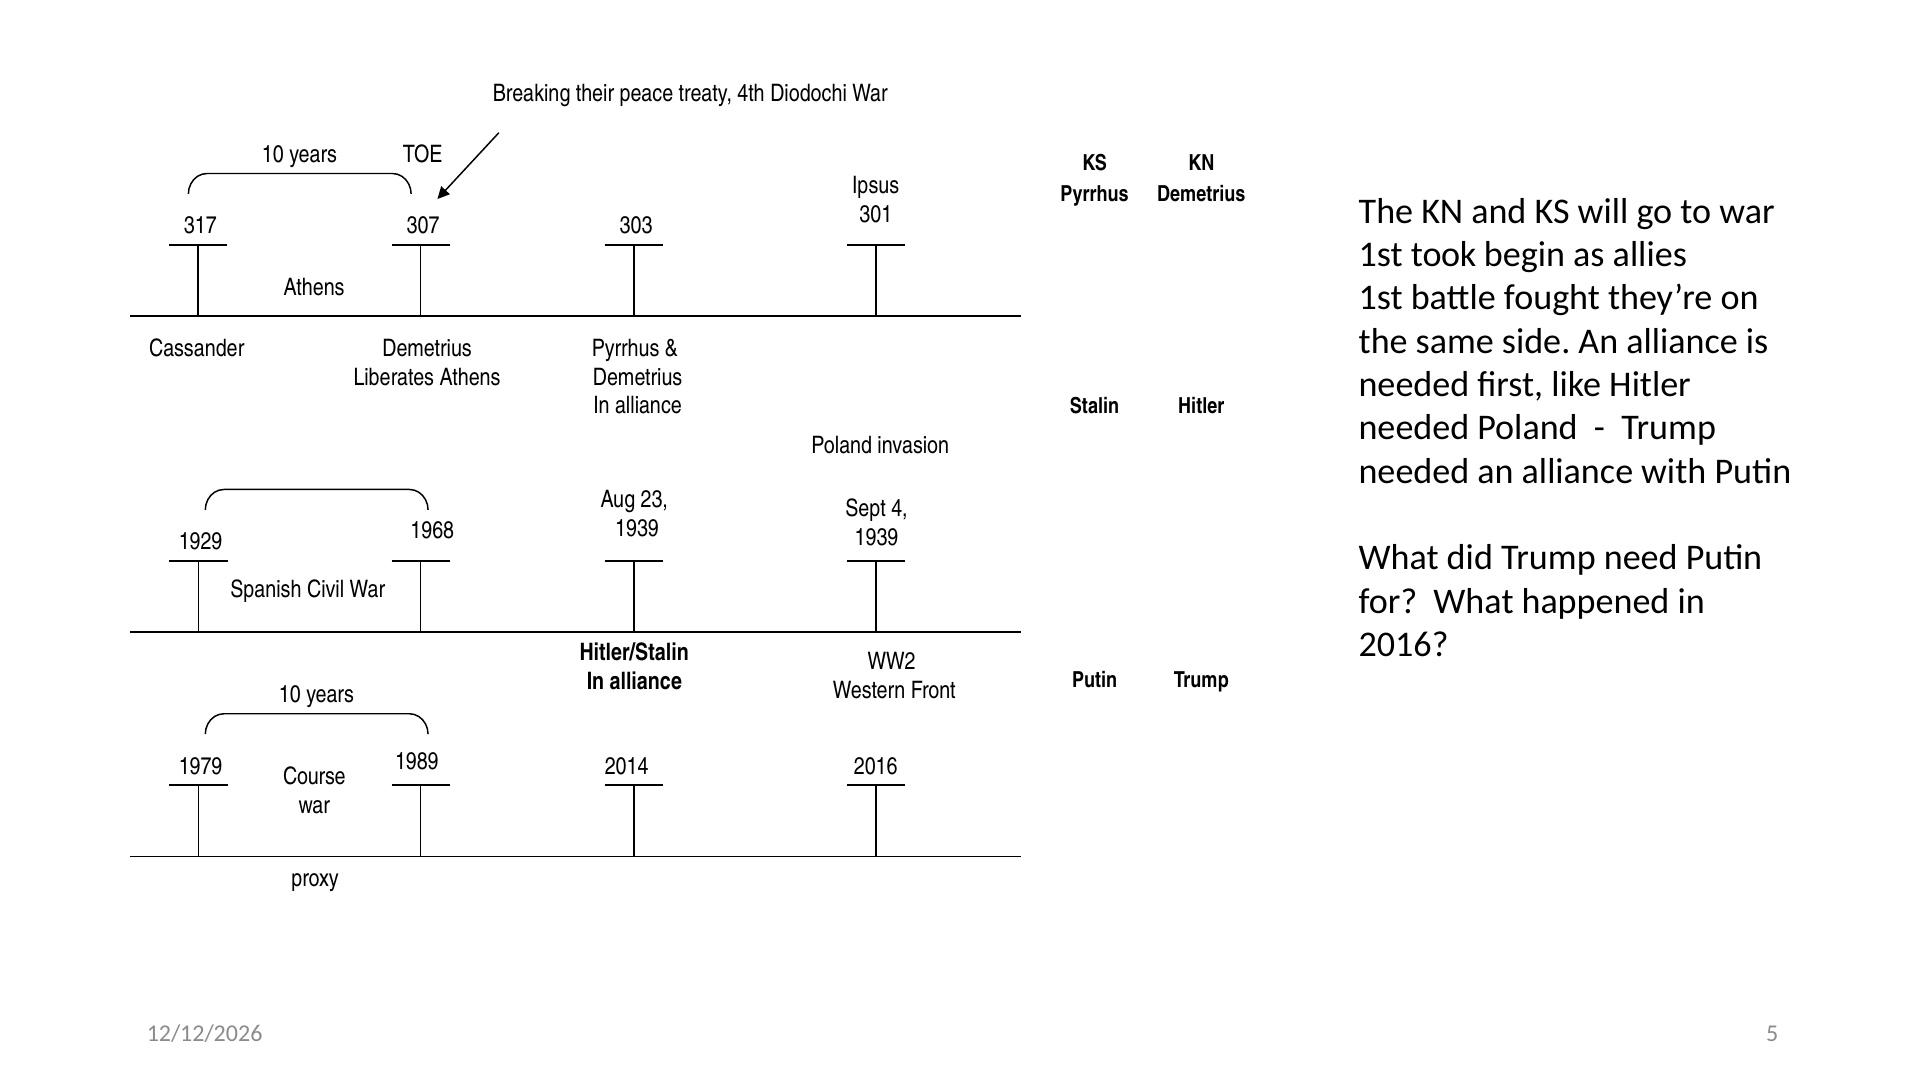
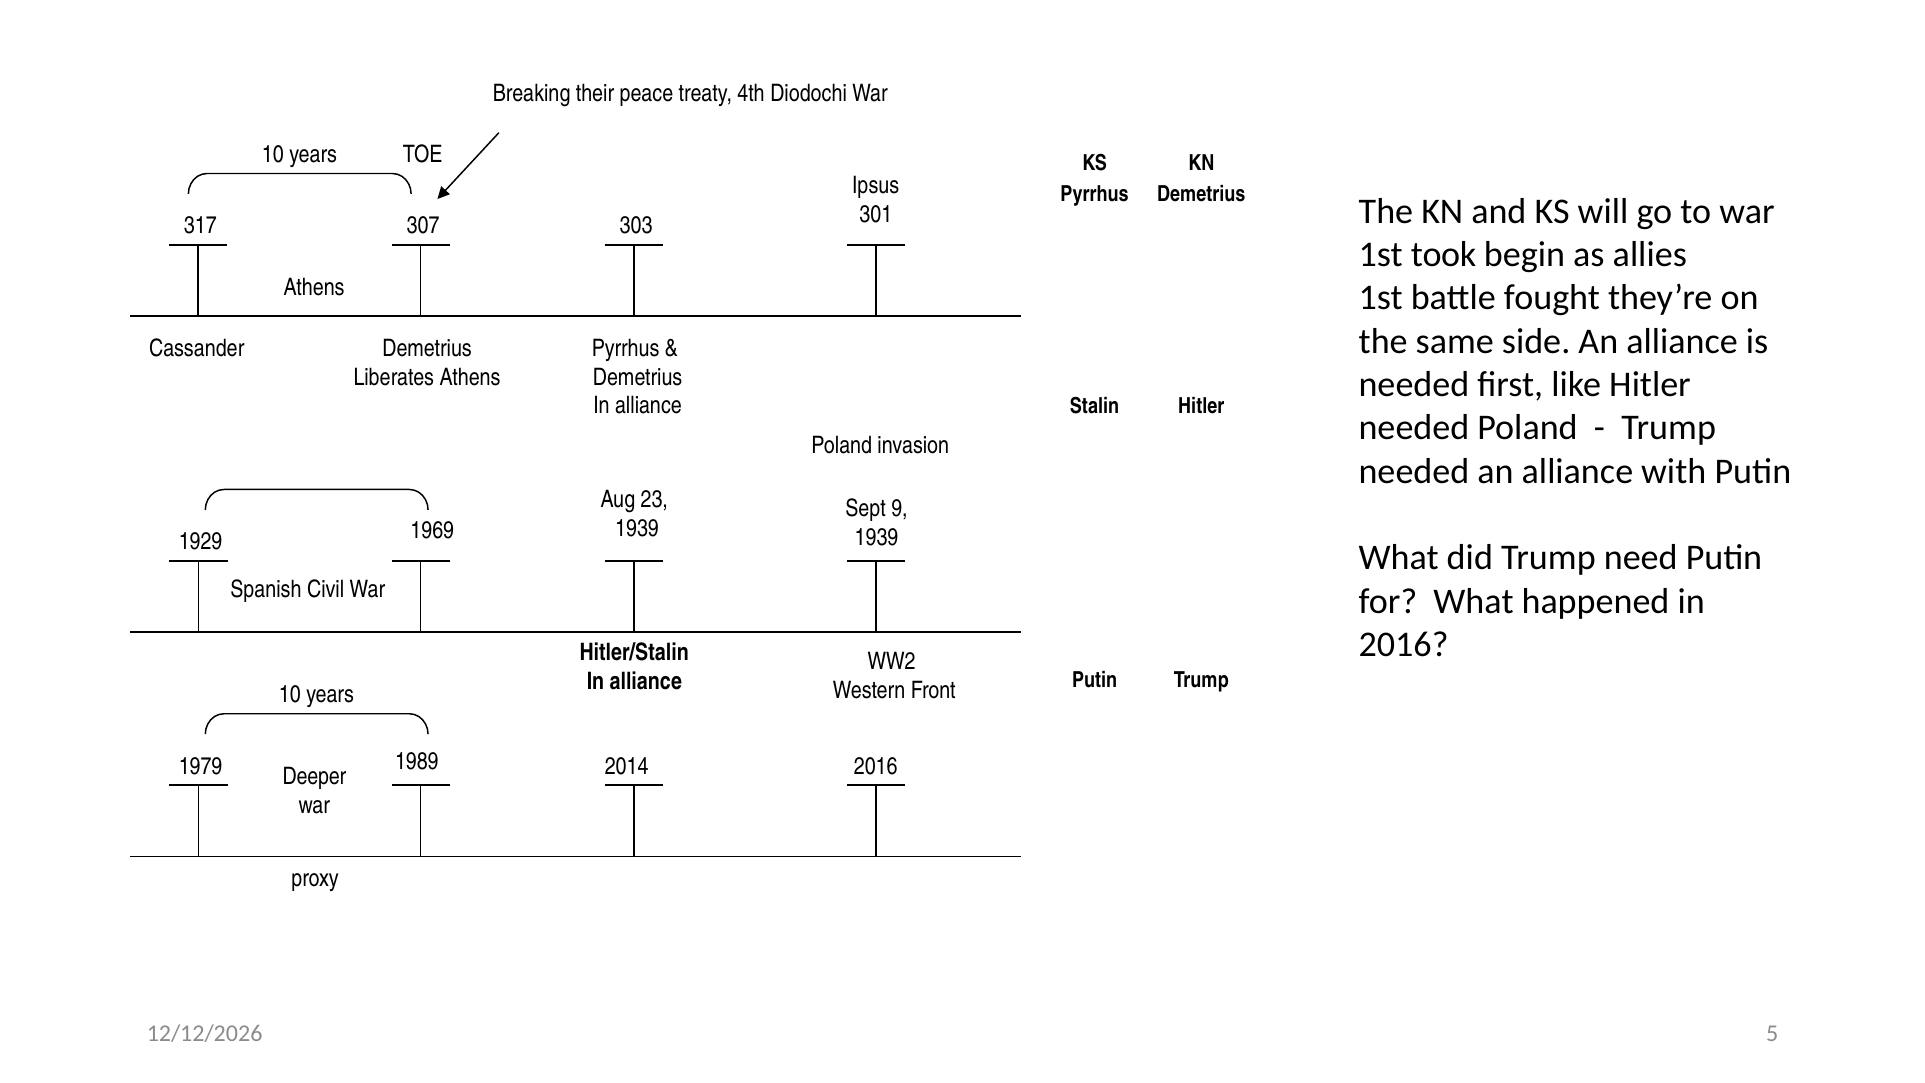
4: 4 -> 9 (899, 509)
1968: 1968 -> 1969 (432, 530)
Course: Course -> Deeper (314, 776)
